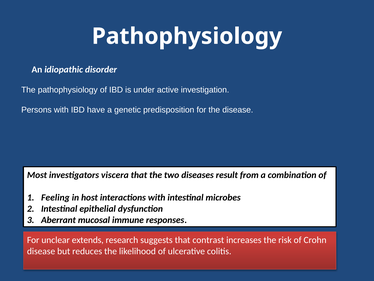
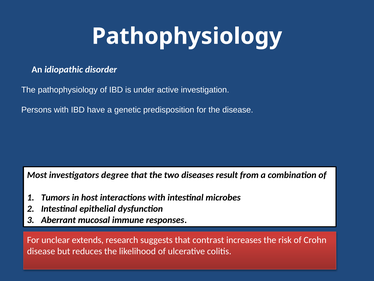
viscera: viscera -> degree (115, 175)
Feeling: Feeling -> Tumors (55, 197)
